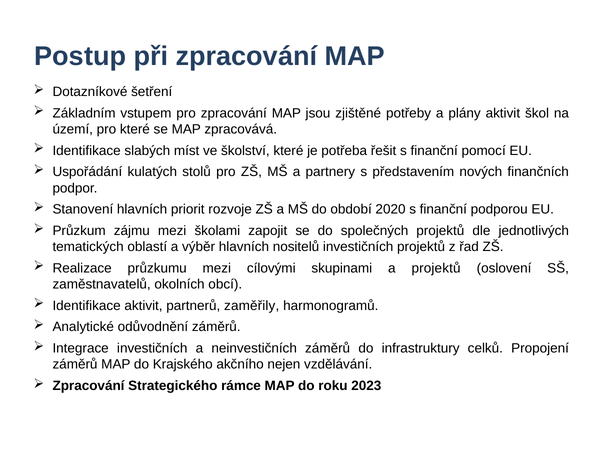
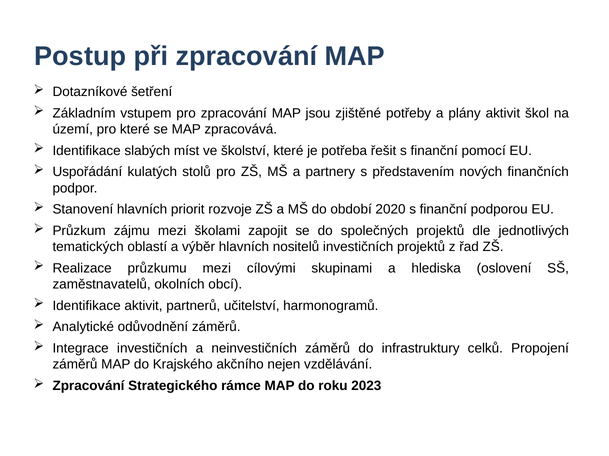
a projektů: projektů -> hlediska (436, 269)
zaměřily: zaměřily -> učitelství (252, 306)
